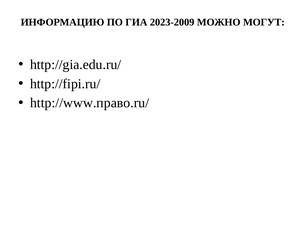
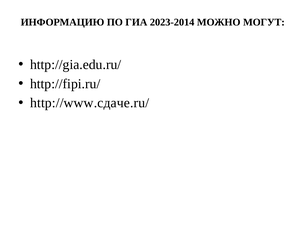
2023-2009: 2023-2009 -> 2023-2014 (172, 22)
http://www.право.ru/: http://www.право.ru/ -> http://www.сдаче.ru/ (90, 103)
